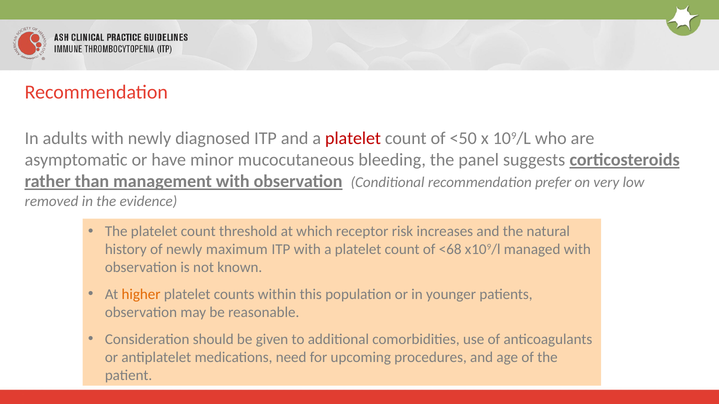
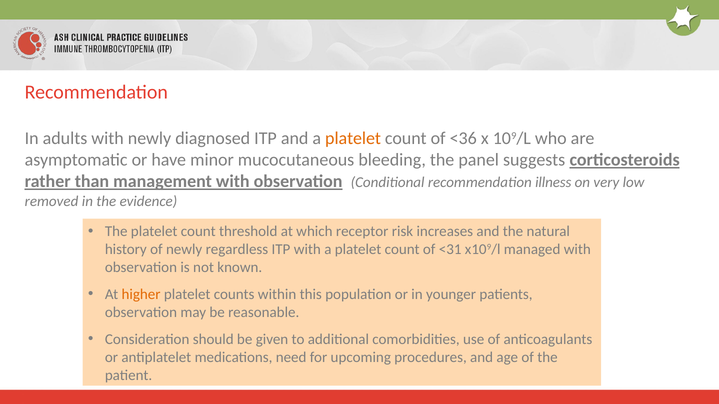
platelet colour: red -> orange (353, 139)
<50: <50 -> <36 (463, 139)
prefer: prefer -> illness (553, 183)
maximum: maximum -> regardless (237, 250)
<68: <68 -> <31 (450, 250)
